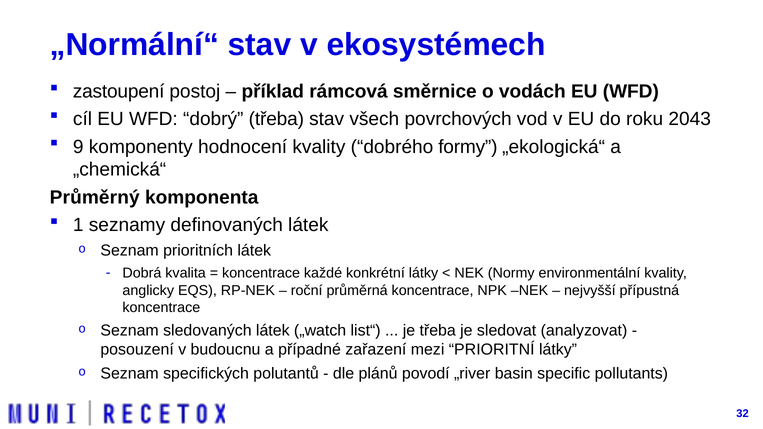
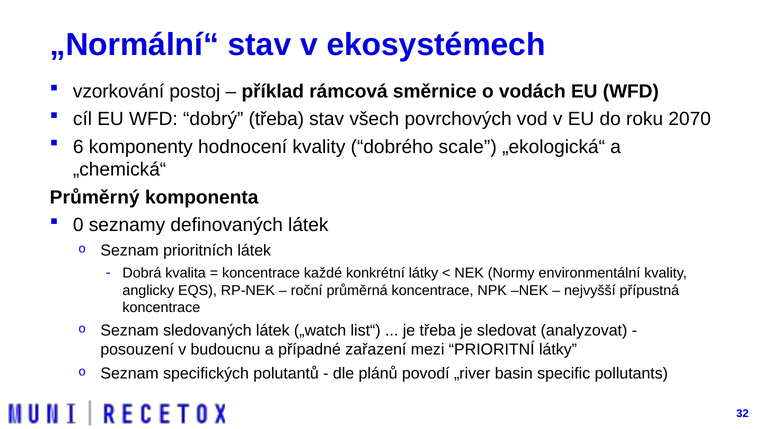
zastoupení: zastoupení -> vzorkování (119, 92)
2043: 2043 -> 2070 (690, 119)
9: 9 -> 6 (78, 147)
formy: formy -> scale (468, 147)
1: 1 -> 0 (78, 225)
